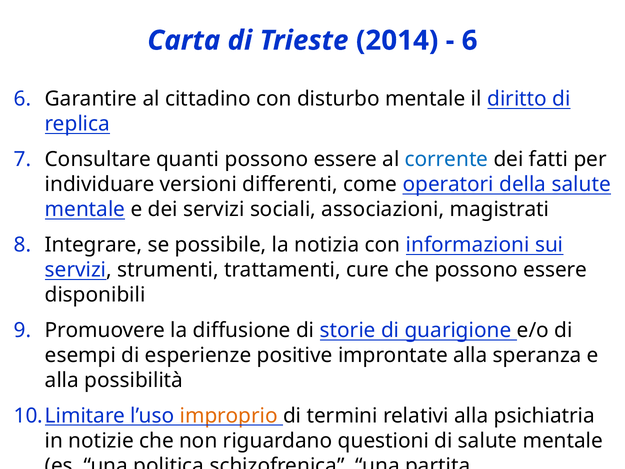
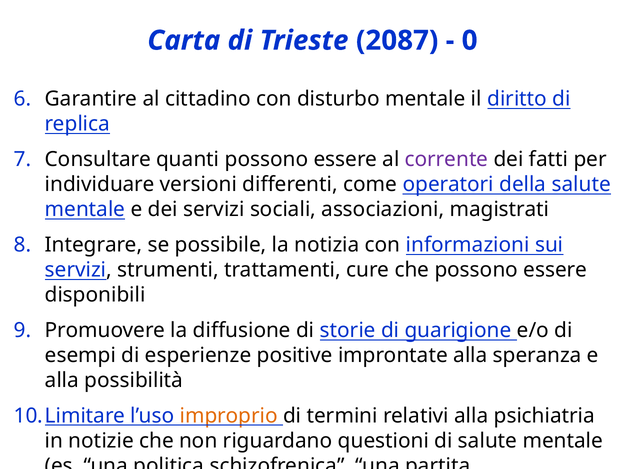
2014: 2014 -> 2087 (397, 40)
6: 6 -> 0 (470, 40)
corrente colour: blue -> purple (447, 159)
